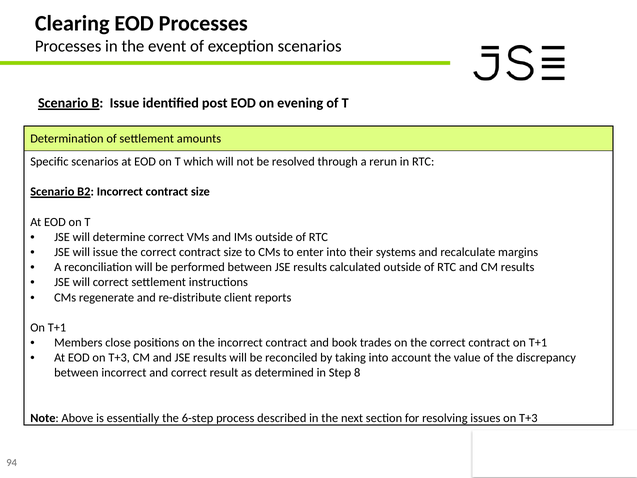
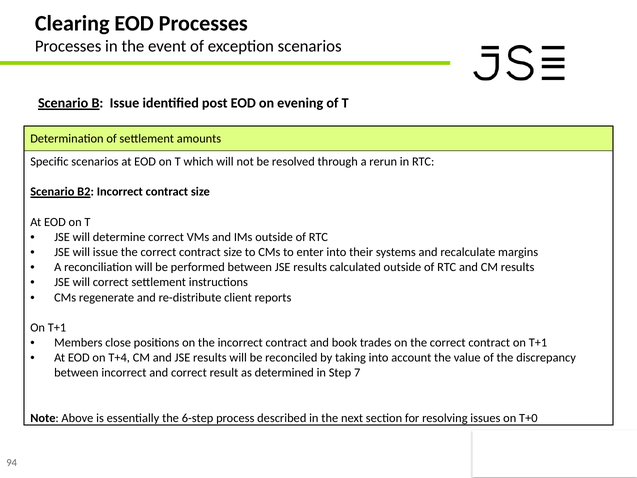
EOD on T+3: T+3 -> T+4 (119, 358)
8: 8 -> 7 (357, 373)
issues on T+3: T+3 -> T+0 (528, 418)
